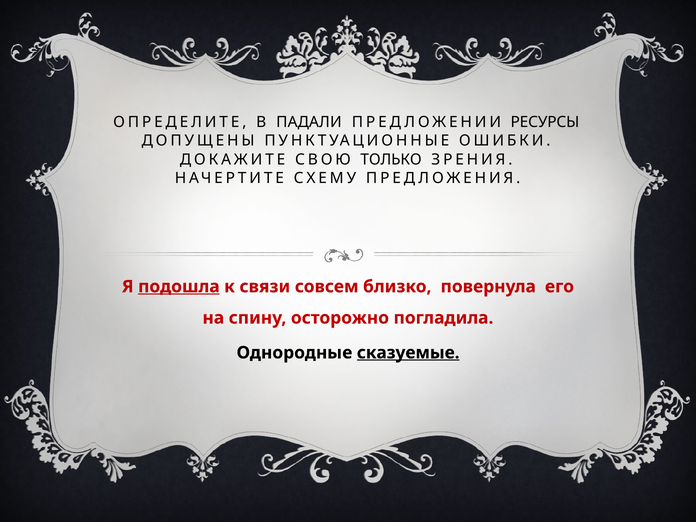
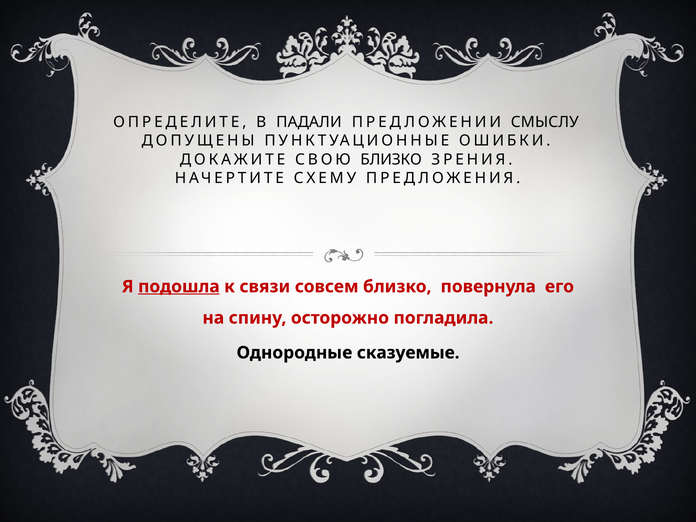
РЕСУРСЫ: РЕСУРСЫ -> СМЫСЛУ (545, 122)
СВОЮ ТОЛЬКО: ТОЛЬКО -> БЛИЗКО (391, 159)
сказуемые underline: present -> none (408, 353)
